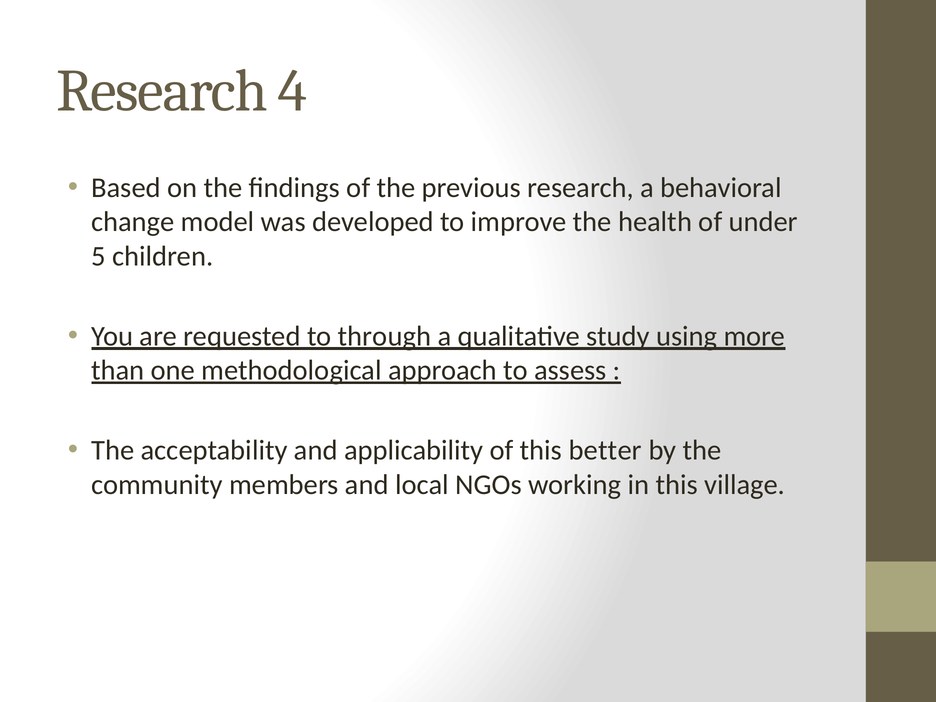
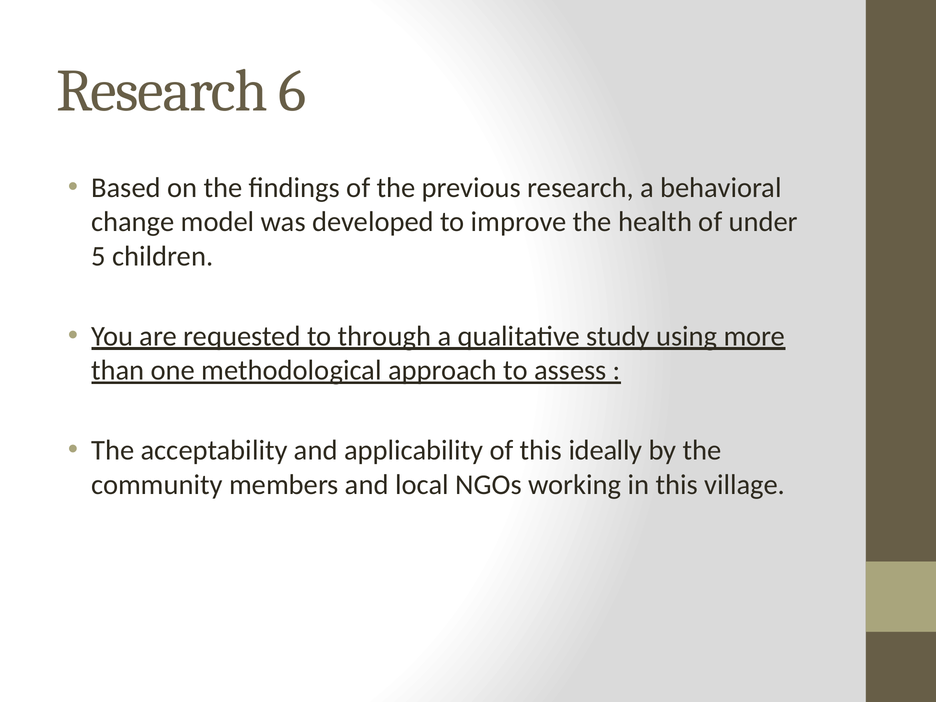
4: 4 -> 6 (293, 91)
better: better -> ideally (605, 450)
